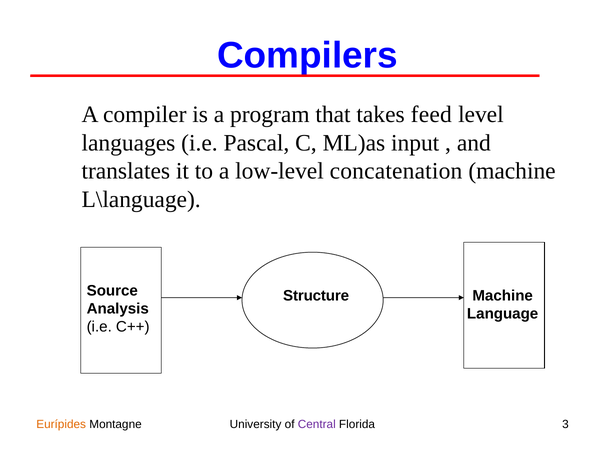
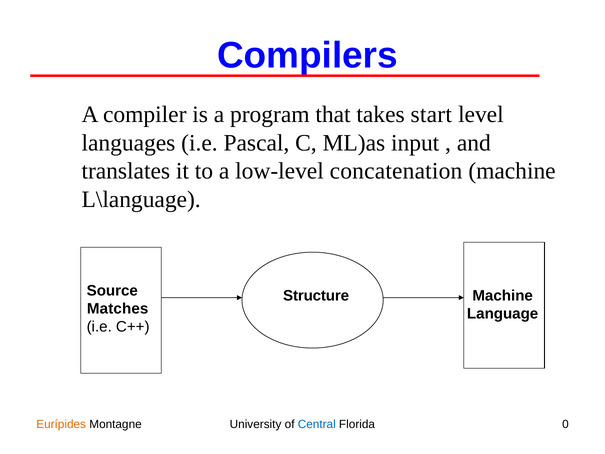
feed: feed -> start (431, 115)
Analysis: Analysis -> Matches (118, 309)
Central colour: purple -> blue (317, 424)
3: 3 -> 0 (565, 424)
